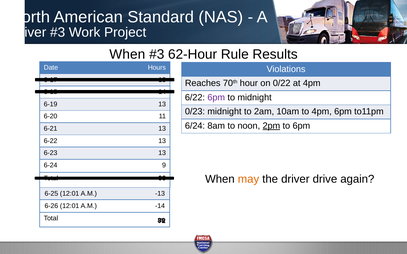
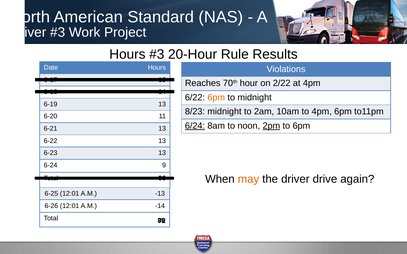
When: When -> Hours (127, 54)
62-Hour: 62-Hour -> 20-Hour (193, 54)
0/22: 0/22 -> 2/22 (282, 83)
6pm colour: purple -> orange (216, 98)
0/23: 0/23 -> 8/23 (195, 112)
6/24 underline: none -> present (195, 126)
